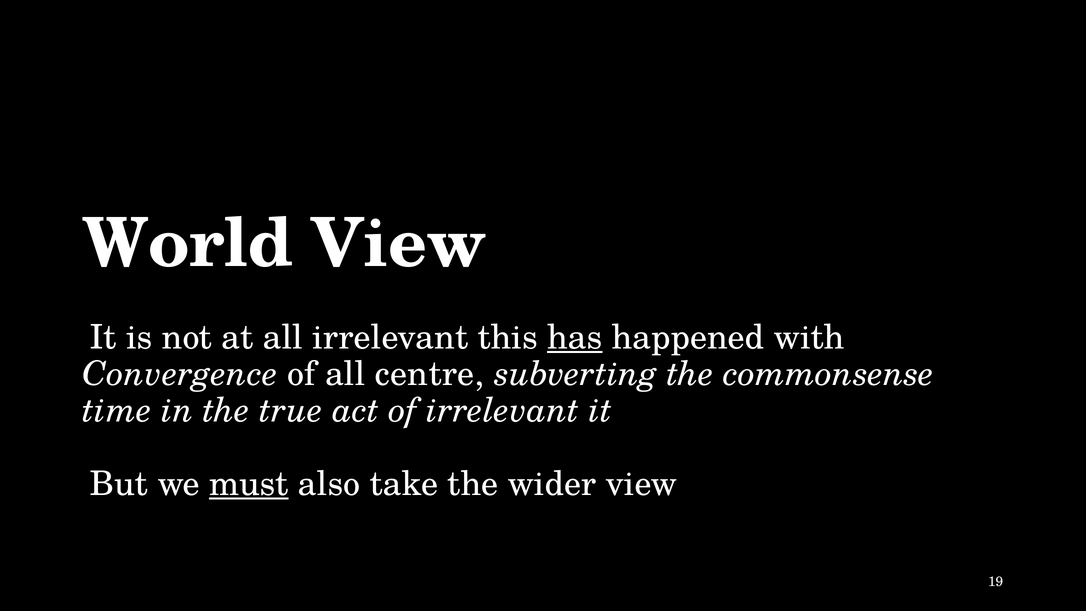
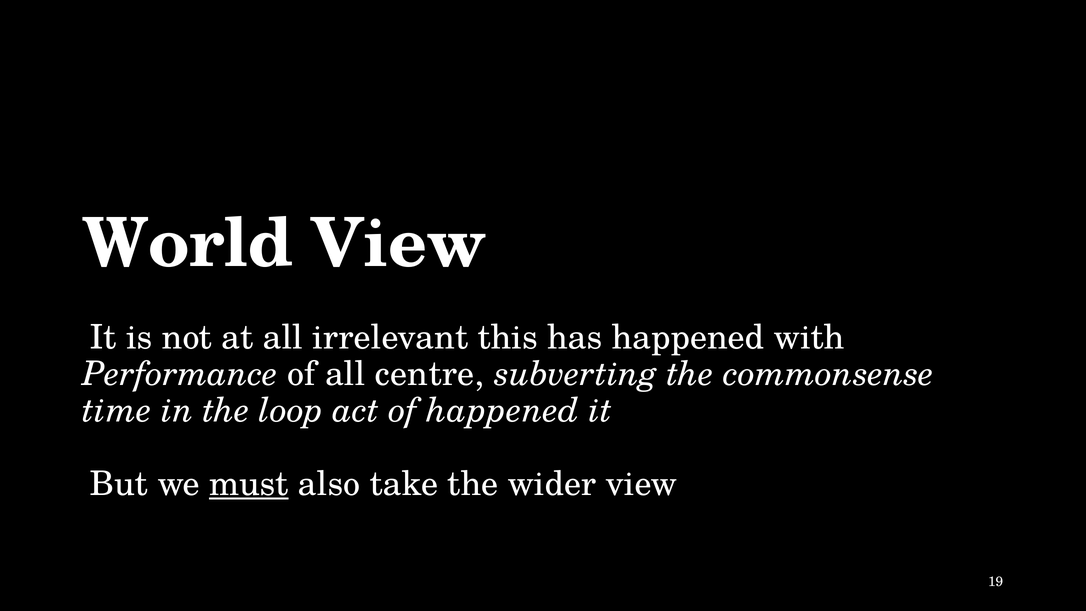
has underline: present -> none (575, 337)
Convergence: Convergence -> Performance (180, 374)
true: true -> loop (291, 411)
of irrelevant: irrelevant -> happened (503, 411)
